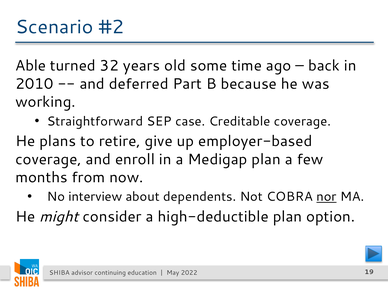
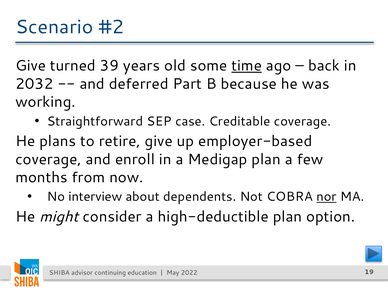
Able: Able -> Give (31, 66)
32: 32 -> 39 (109, 66)
time underline: none -> present (247, 66)
2010: 2010 -> 2032 (34, 84)
